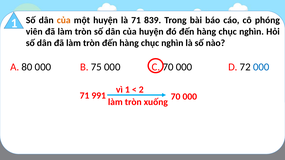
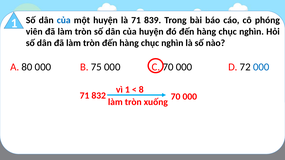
của colour: orange -> blue (64, 20)
2: 2 -> 8 (141, 90)
991: 991 -> 832 (99, 96)
